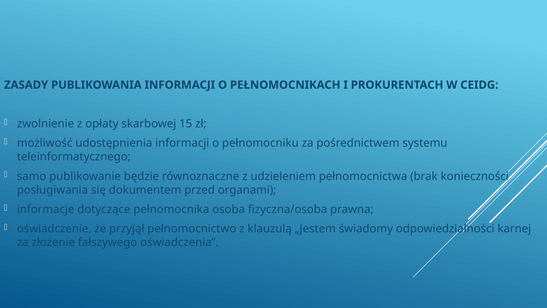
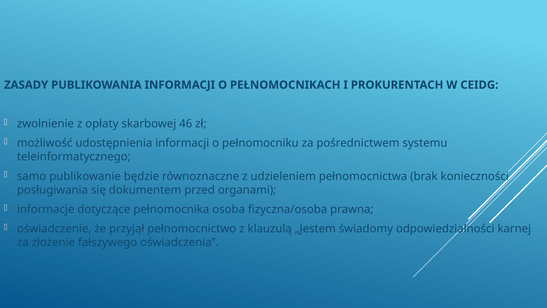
15: 15 -> 46 (186, 124)
